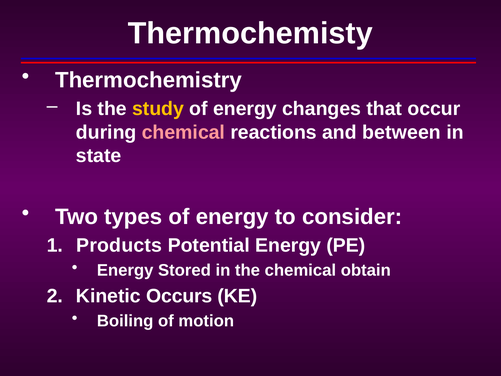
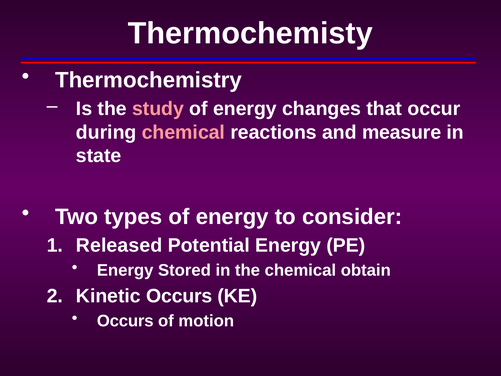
study colour: yellow -> pink (158, 109)
between: between -> measure (402, 132)
Products: Products -> Released (119, 245)
Boiling: Boiling -> Occurs (125, 321)
